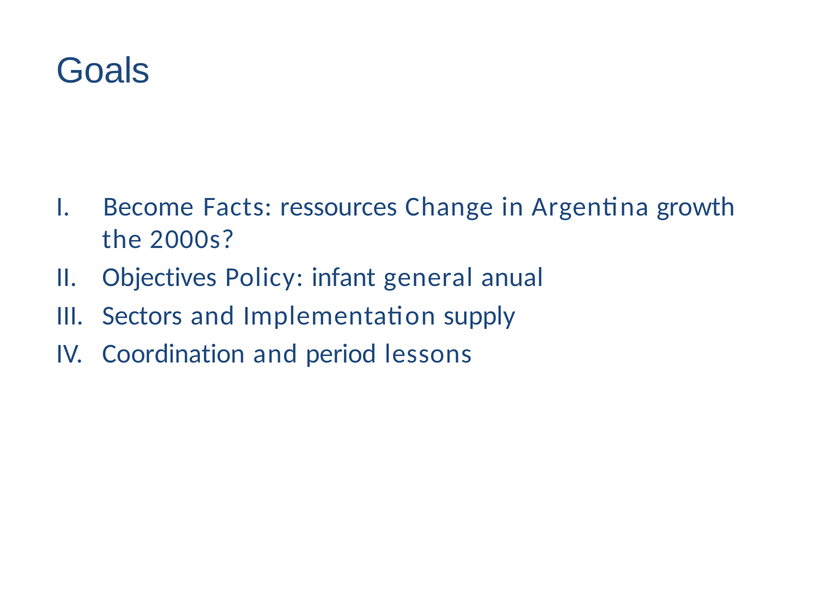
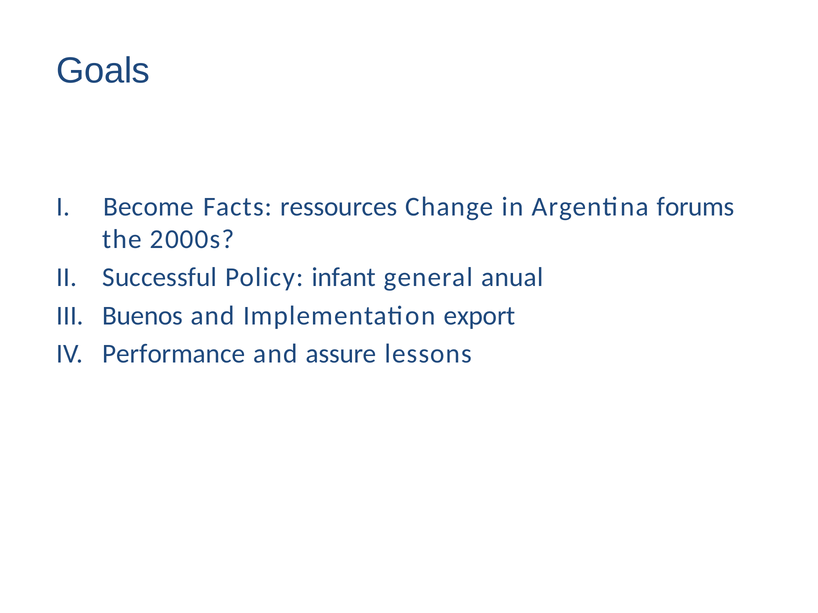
growth: growth -> forums (696, 207)
Objectives: Objectives -> Successful (160, 278)
Sectors: Sectors -> Buenos (143, 316)
supply: supply -> export (480, 316)
Coordination: Coordination -> Performance (174, 354)
period: period -> assure (341, 354)
